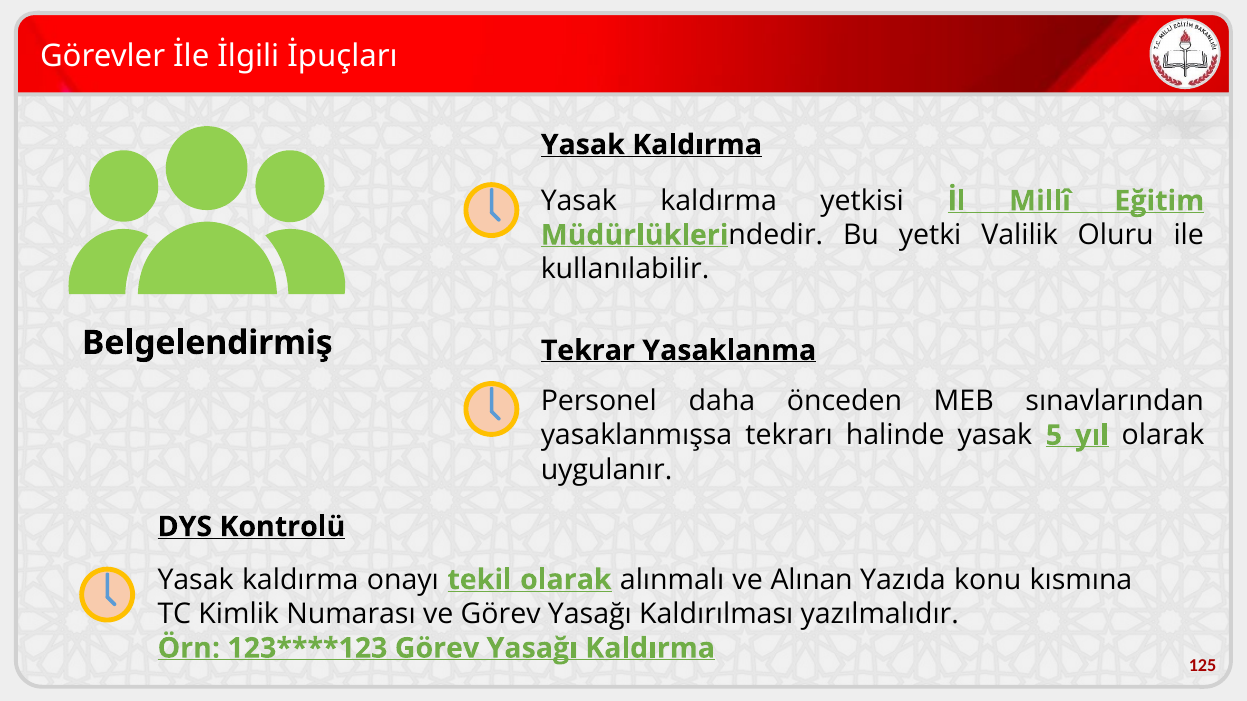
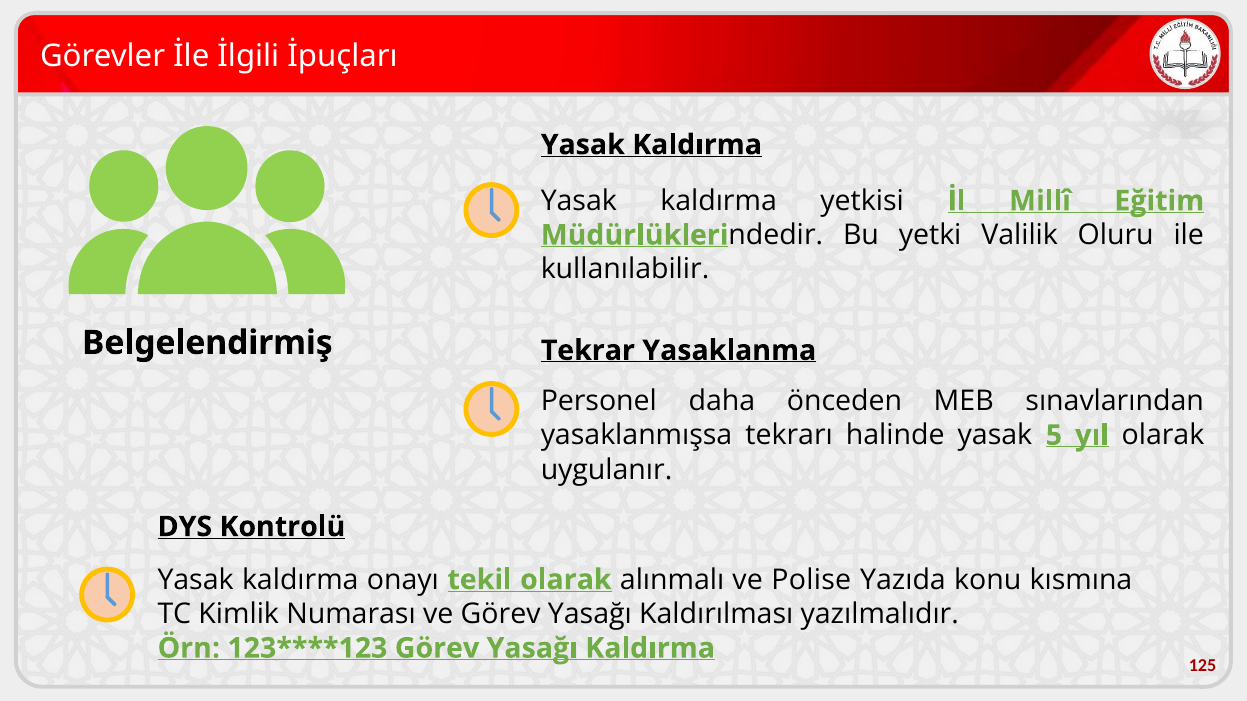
Alınan: Alınan -> Polise (811, 580)
